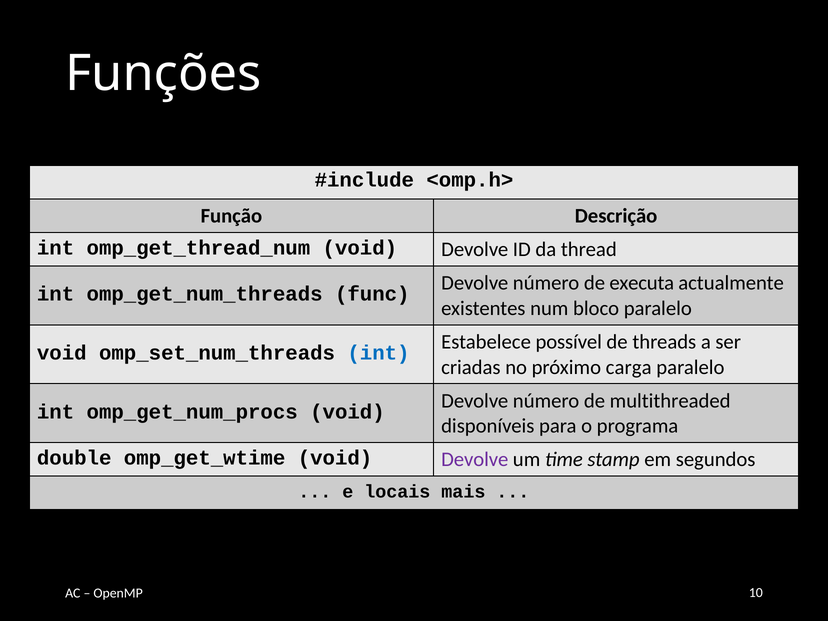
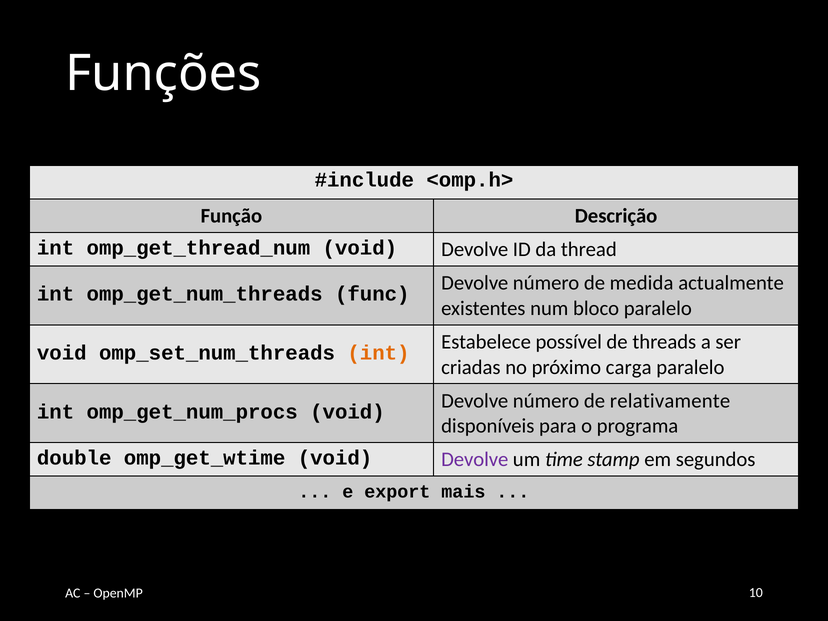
executa: executa -> medida (642, 283)
int colour: blue -> orange (378, 353)
multithreaded: multithreaded -> relativamente (670, 401)
locais: locais -> export (397, 492)
